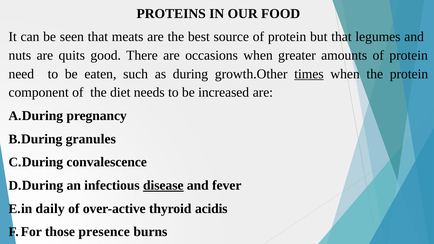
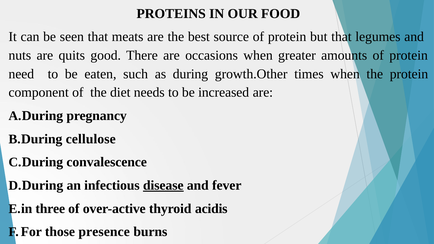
times underline: present -> none (309, 74)
granules: granules -> cellulose (91, 139)
daily: daily -> three (50, 209)
